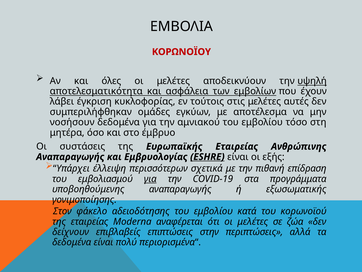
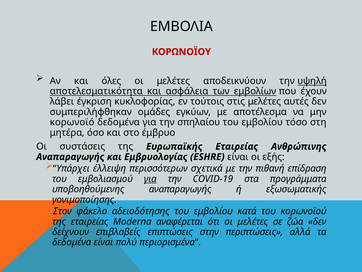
νοσήσουν: νοσήσουν -> κορωνοϊό (72, 122)
αμνιακού: αμνιακού -> σπηλαίου (199, 122)
ESHRE underline: present -> none (207, 157)
